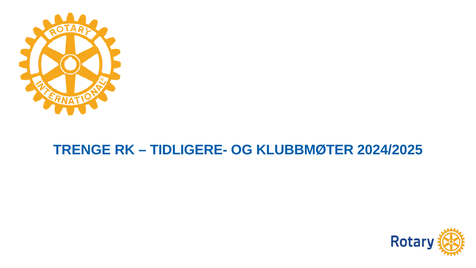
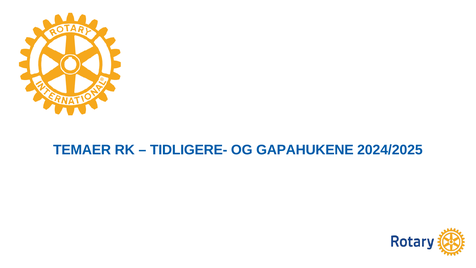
TRENGE: TRENGE -> TEMAER (82, 150)
KLUBBMØTER: KLUBBMØTER -> GAPAHUKENE (305, 150)
